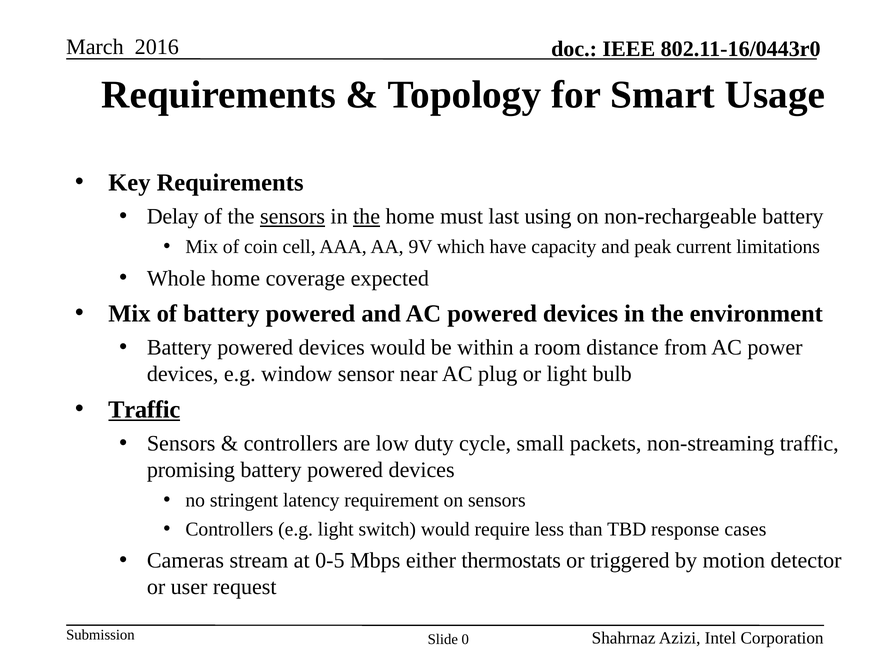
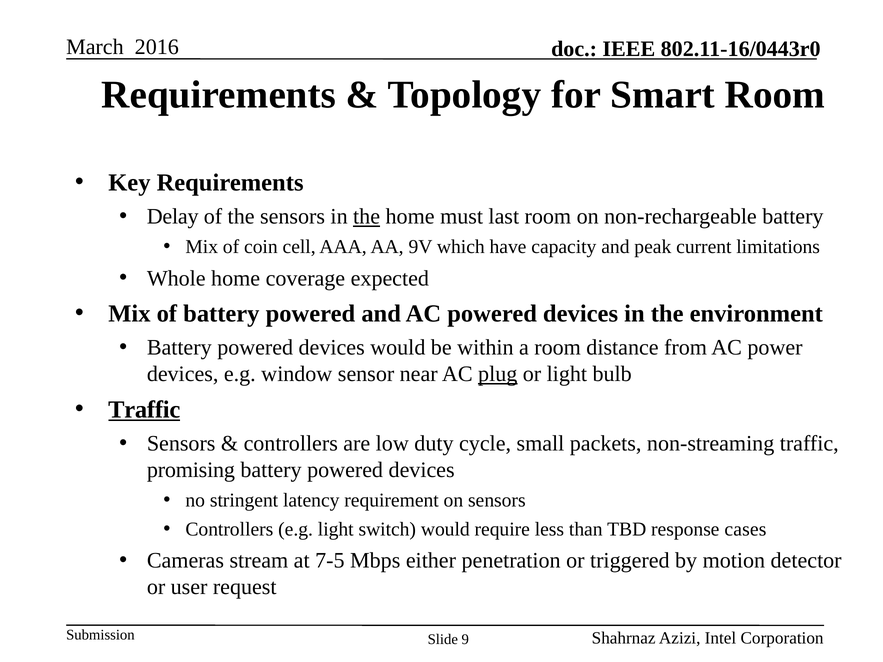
Smart Usage: Usage -> Room (775, 95)
sensors underline: present -> none (293, 217)
last using: using -> room (548, 217)
plug underline: none -> present (498, 374)
0-5: 0-5 -> 7-5 (330, 561)
thermostats: thermostats -> penetration (511, 561)
0: 0 -> 9 (465, 640)
